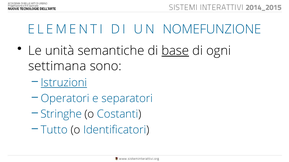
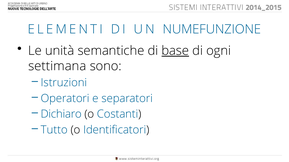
NOMEFUNZIONE: NOMEFUNZIONE -> NUMEFUNZIONE (212, 29)
Istruzioni underline: present -> none (64, 83)
Stringhe: Stringhe -> Dichiaro (61, 114)
